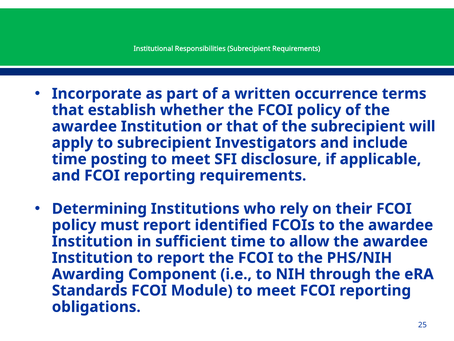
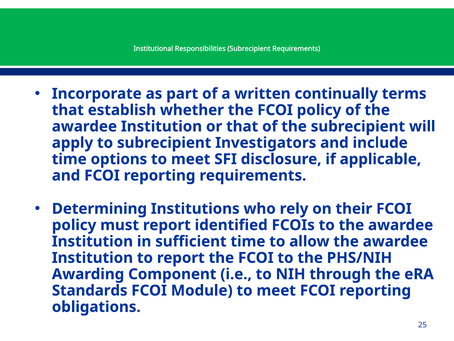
occurrence: occurrence -> continually (336, 94)
posting: posting -> options (119, 159)
